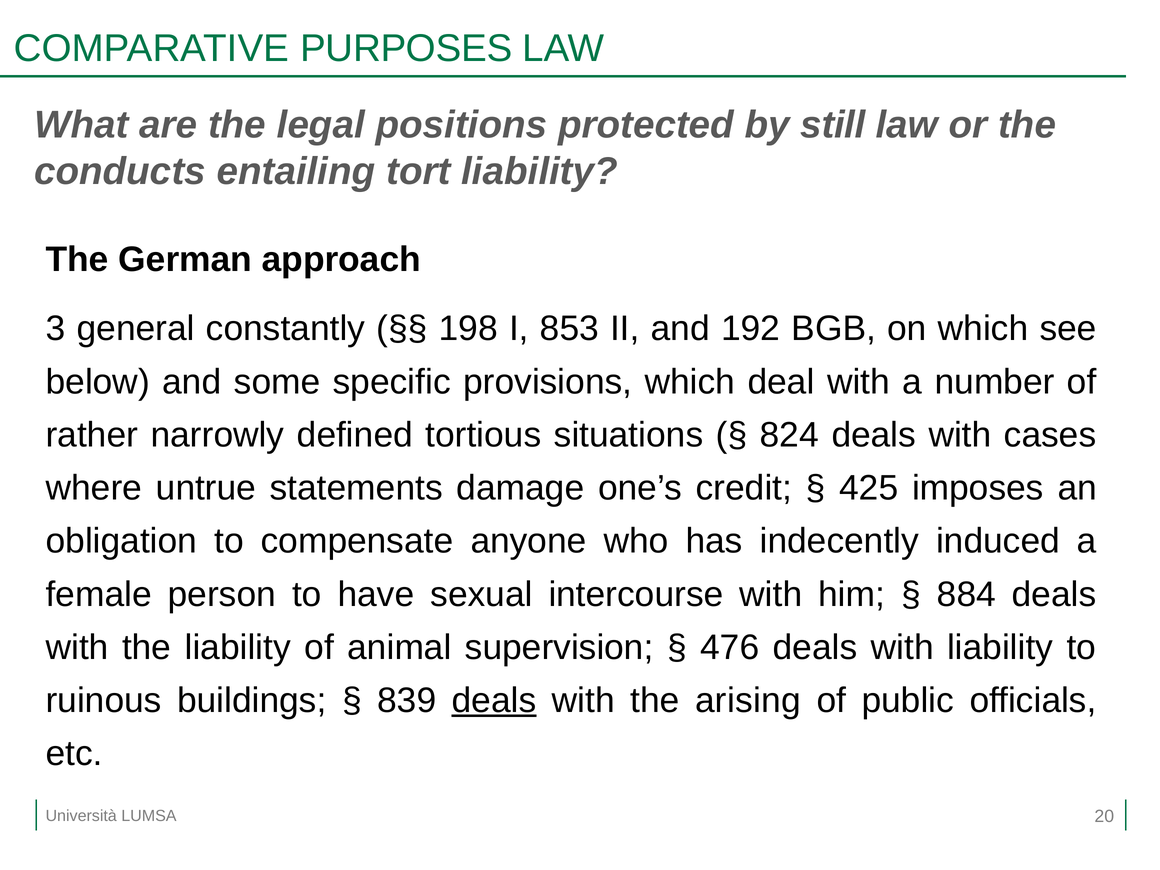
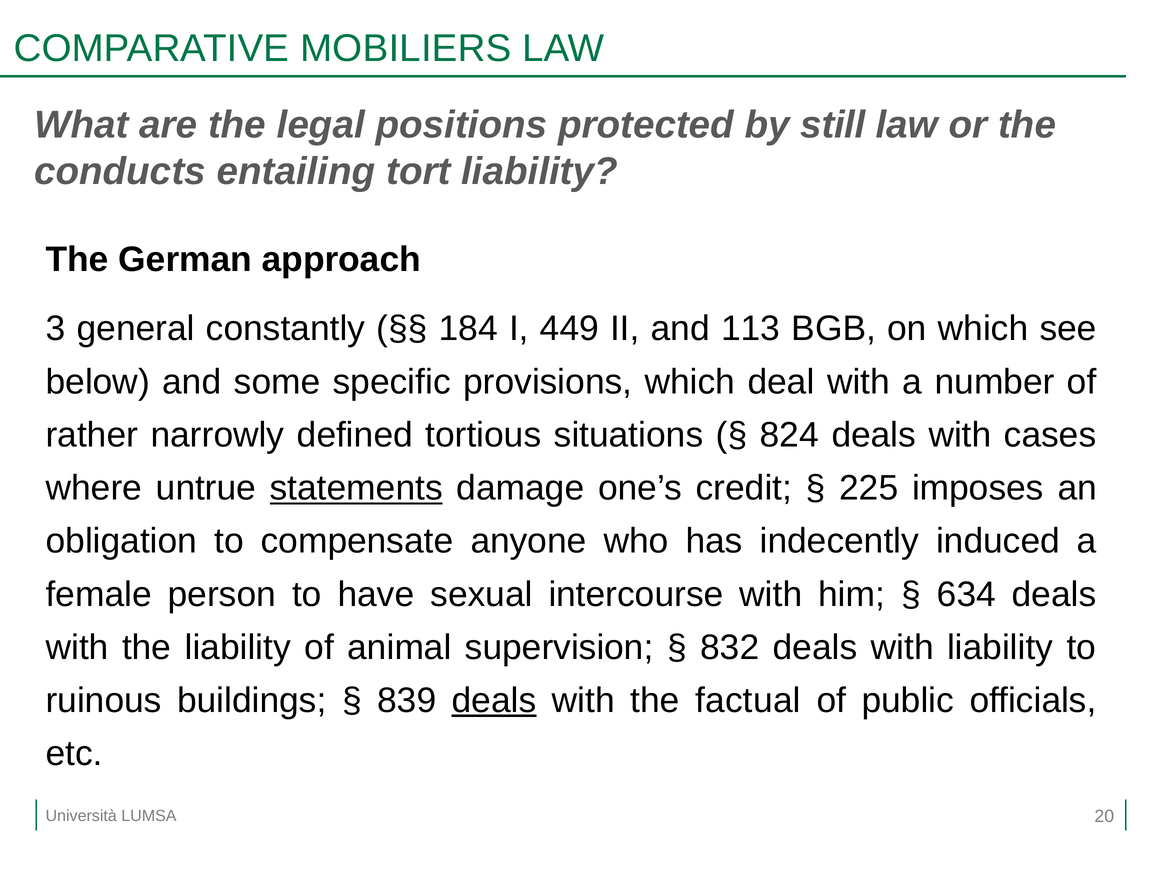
PURPOSES: PURPOSES -> MOBILIERS (406, 48)
198: 198 -> 184 (468, 329)
853: 853 -> 449 (570, 329)
192: 192 -> 113 (751, 329)
statements underline: none -> present (356, 488)
425: 425 -> 225 (869, 488)
884: 884 -> 634 (966, 594)
476: 476 -> 832 (730, 647)
arising: arising -> factual (748, 701)
